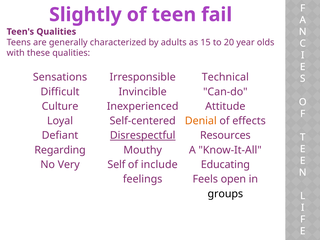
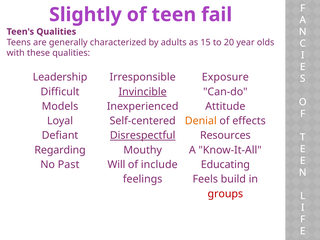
Sensations: Sensations -> Leadership (60, 77)
Technical: Technical -> Exposure (225, 77)
Invincible underline: none -> present (143, 92)
Culture: Culture -> Models (60, 106)
Very: Very -> Past (69, 165)
Self: Self -> Will (116, 165)
open: open -> build (233, 179)
groups colour: black -> red (225, 194)
